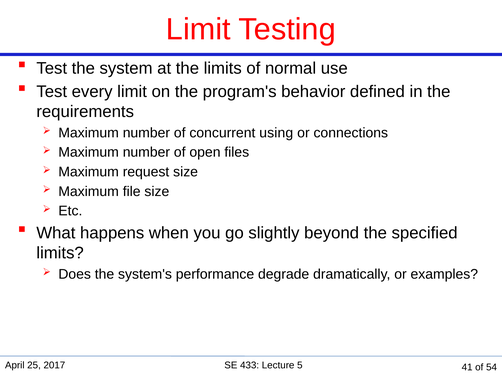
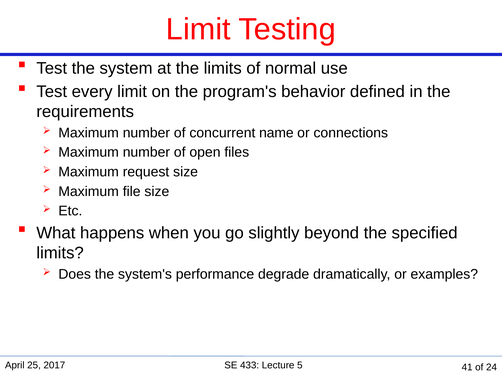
using: using -> name (276, 133)
54: 54 -> 24 (492, 367)
